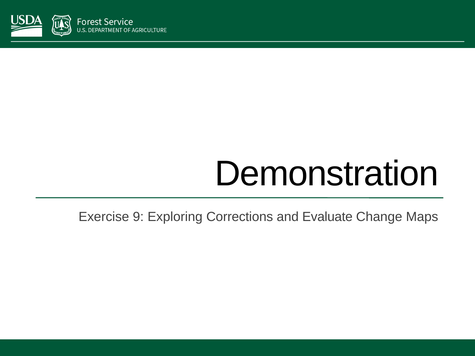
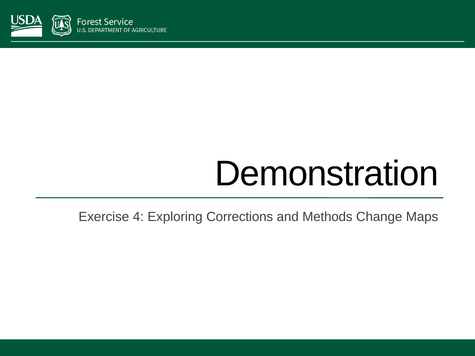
9: 9 -> 4 (138, 217)
Evaluate: Evaluate -> Methods (327, 217)
